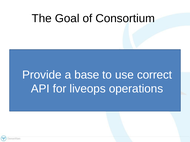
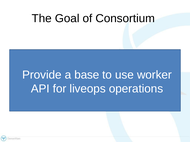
correct: correct -> worker (154, 75)
